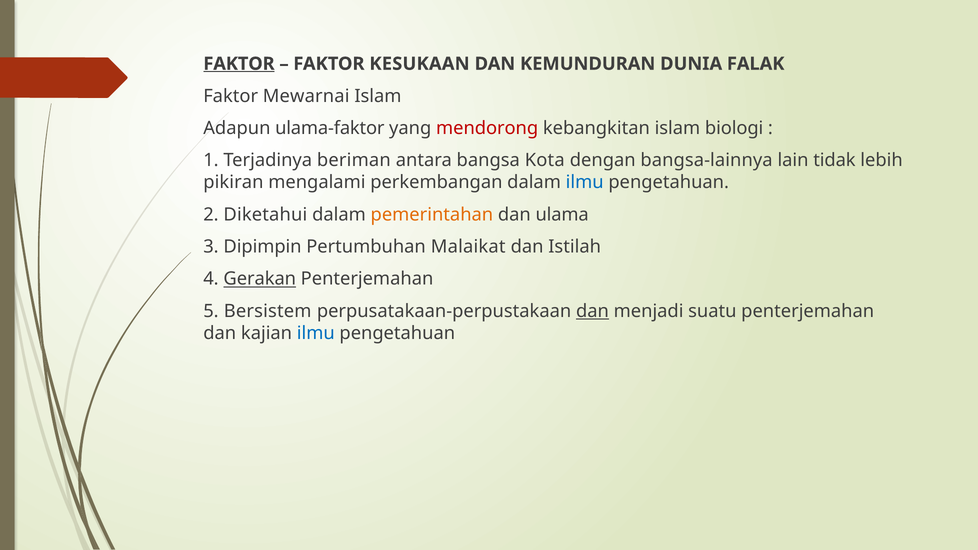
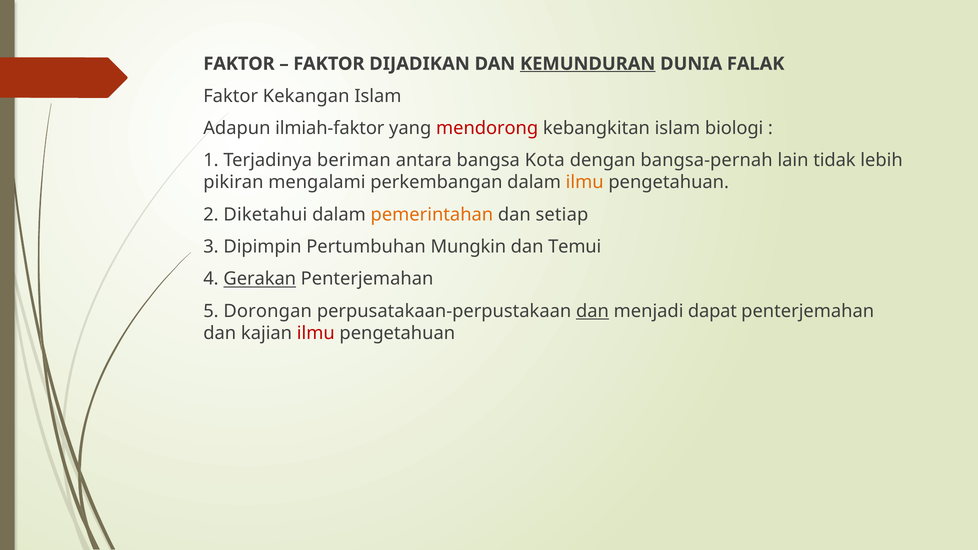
FAKTOR underline: present -> none (239, 64)
KESUKAAN: KESUKAAN -> DIJADIKAN (420, 64)
KEMUNDURAN underline: none -> present (588, 64)
Mewarnai: Mewarnai -> Kekangan (306, 96)
ulama-faktor: ulama-faktor -> ilmiah-faktor (330, 128)
bangsa-lainnya: bangsa-lainnya -> bangsa-pernah (707, 160)
ilmu colour: blue -> orange (585, 182)
ulama: ulama -> setiap (562, 215)
Malaikat: Malaikat -> Mungkin (468, 247)
Istilah: Istilah -> Temui (575, 247)
Bersistem: Bersistem -> Dorongan (268, 311)
suatu: suatu -> dapat (712, 311)
ilmu colour: blue -> red (316, 333)
